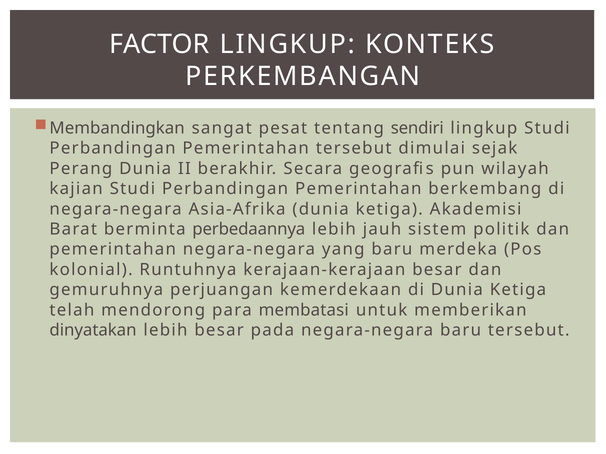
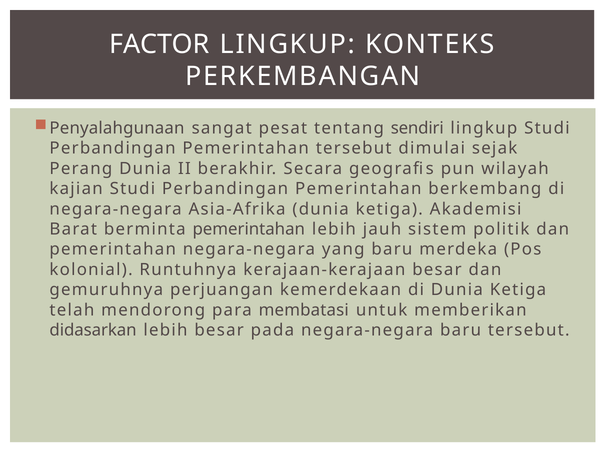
Membandingkan: Membandingkan -> Penyalahgunaan (117, 128)
berminta perbedaannya: perbedaannya -> pemerintahan (249, 229)
dinyatakan: dinyatakan -> didasarkan (93, 331)
